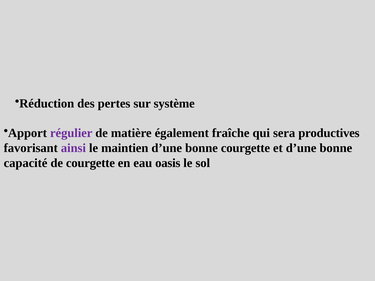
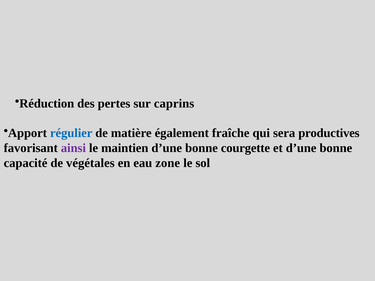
système: système -> caprins (174, 104)
régulier colour: purple -> blue (71, 133)
de courgette: courgette -> végétales (90, 163)
oasis: oasis -> zone (168, 163)
